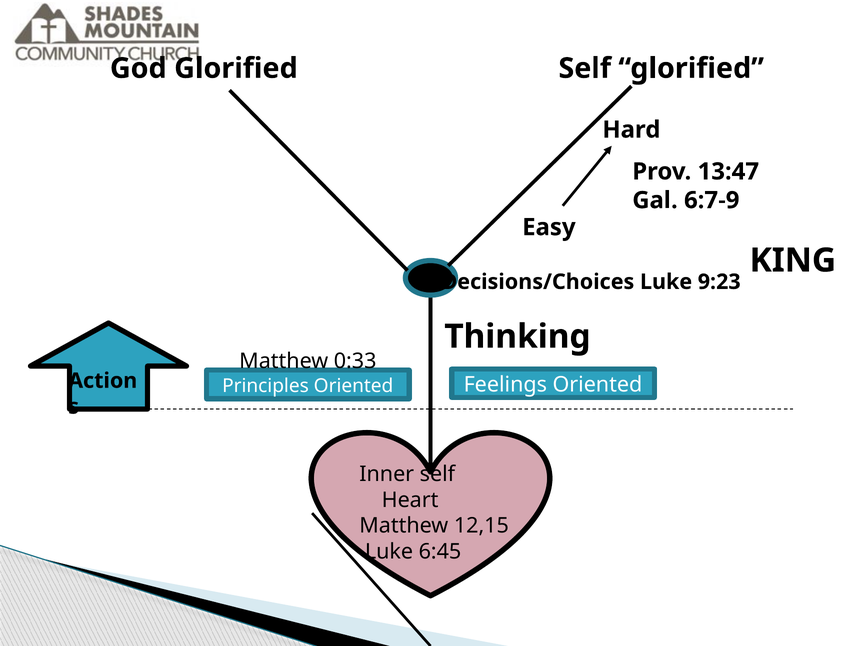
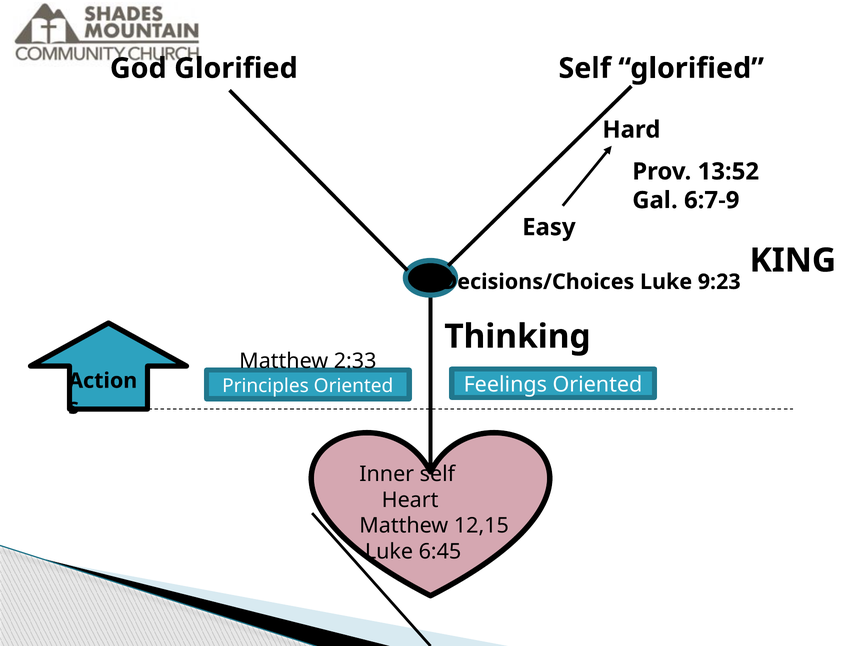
13:47: 13:47 -> 13:52 (728, 171)
0:33: 0:33 -> 2:33 (355, 361)
